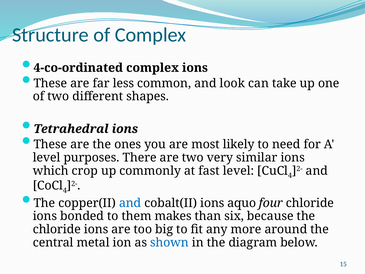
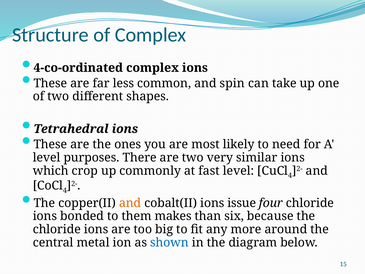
look: look -> spin (232, 83)
and colour: blue -> orange (130, 203)
aquo: aquo -> issue (242, 203)
